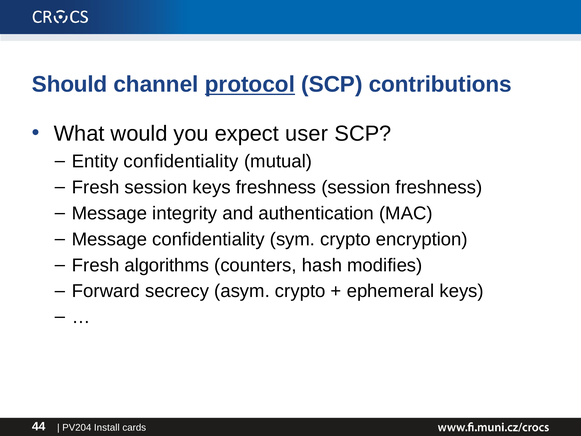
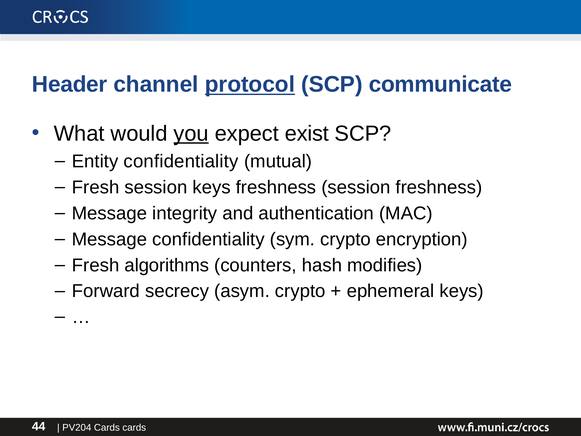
Should: Should -> Header (70, 84)
contributions: contributions -> communicate (440, 84)
you underline: none -> present (191, 134)
user: user -> exist (307, 134)
PV204 Install: Install -> Cards (107, 427)
